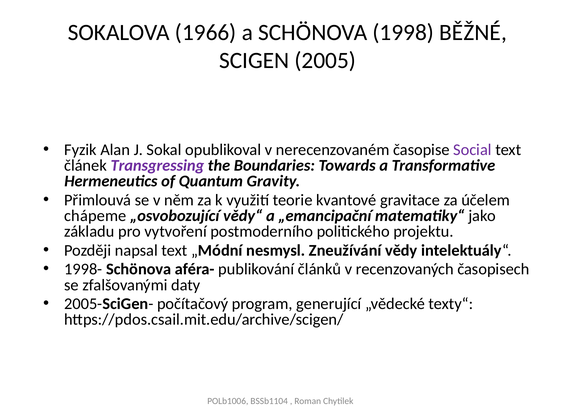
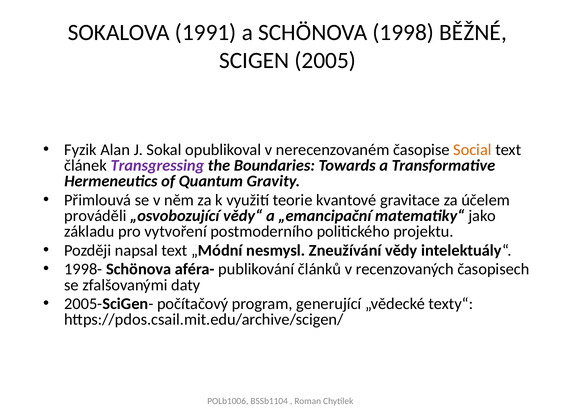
1966: 1966 -> 1991 (206, 32)
Social colour: purple -> orange (472, 150)
chápeme: chápeme -> prováděli (95, 216)
